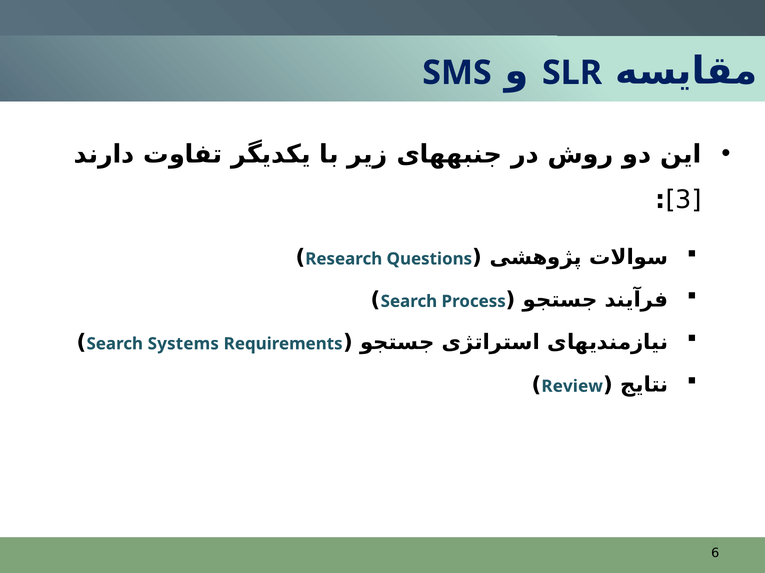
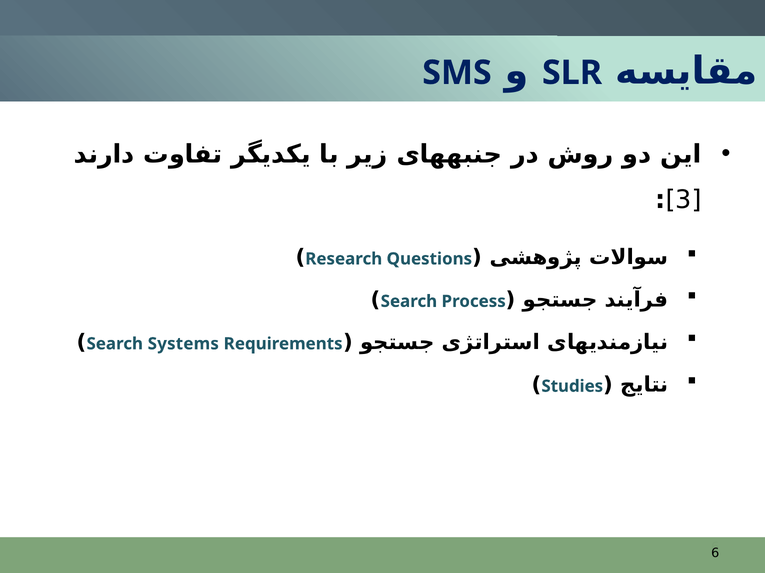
Review: Review -> Studies (572, 387)
